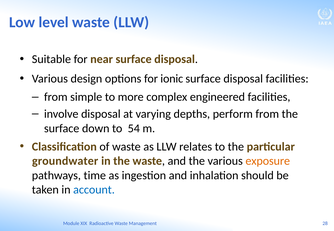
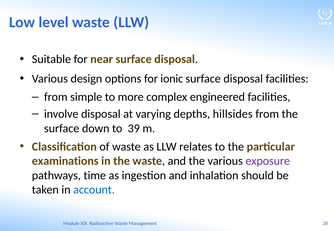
perform: perform -> hillsides (233, 114)
54: 54 -> 39 (134, 128)
groundwater: groundwater -> examinations (65, 161)
exposure colour: orange -> purple (268, 161)
